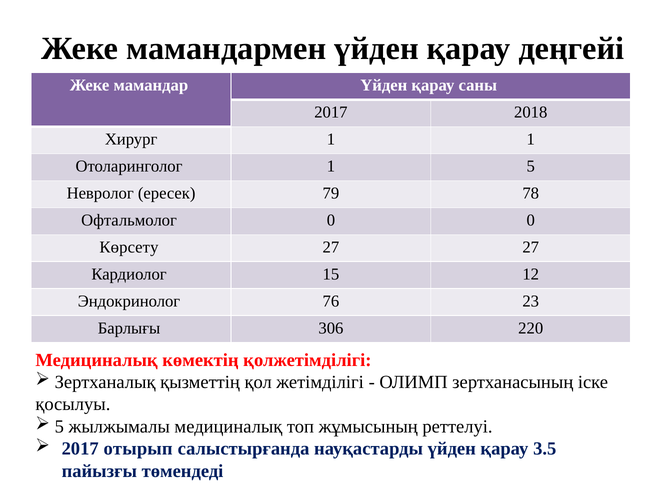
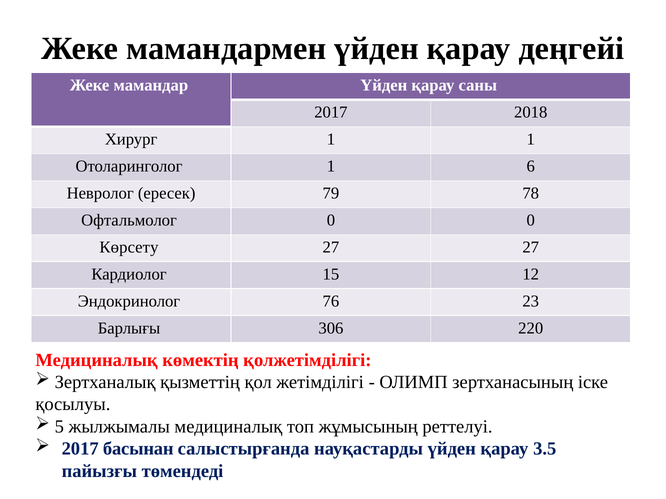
1 5: 5 -> 6 (531, 167)
отырып: отырып -> басынан (138, 449)
